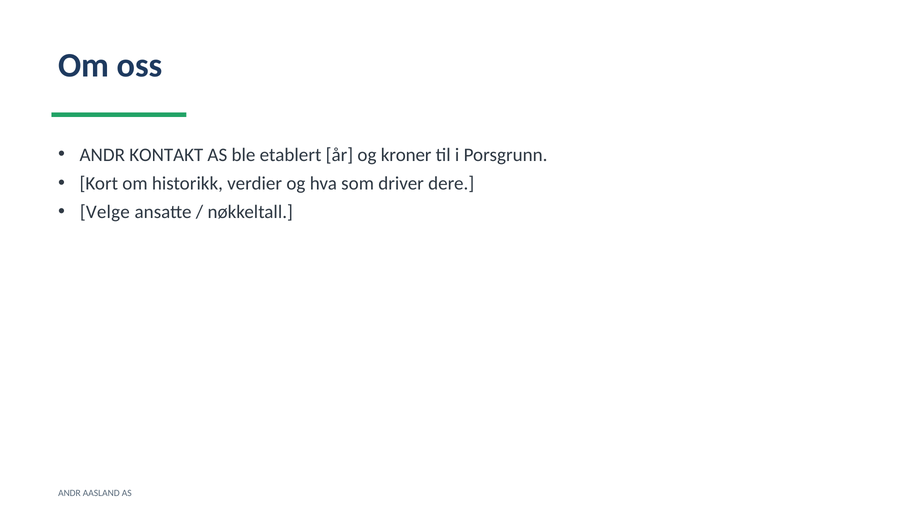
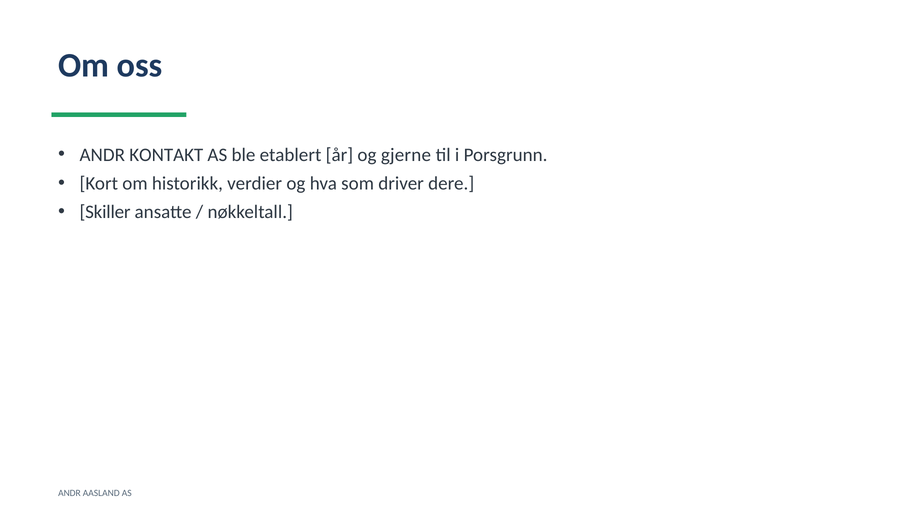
kroner: kroner -> gjerne (406, 155)
Velge: Velge -> Skiller (105, 212)
